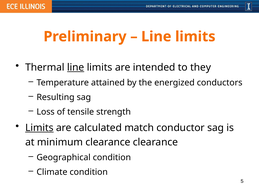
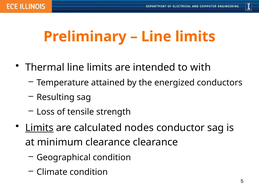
line underline: present -> none (76, 67)
they: they -> with (201, 67)
match: match -> nodes (139, 128)
